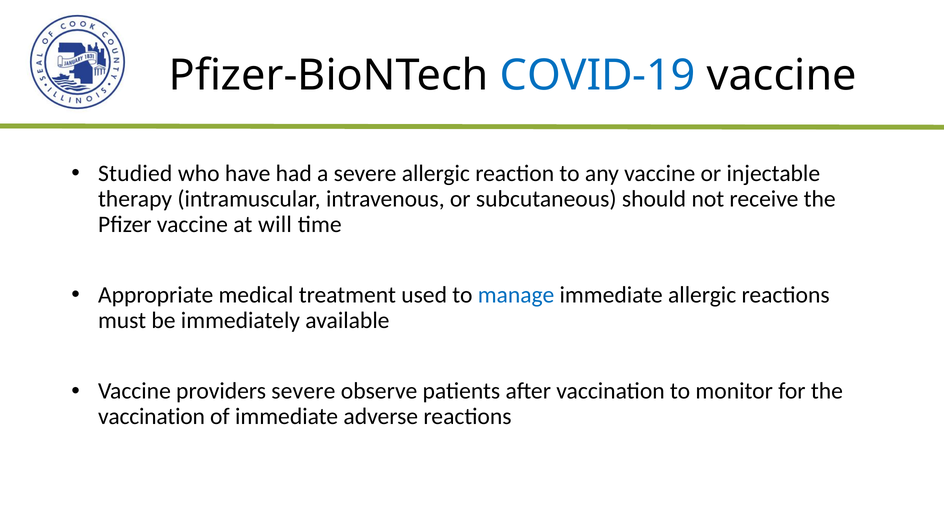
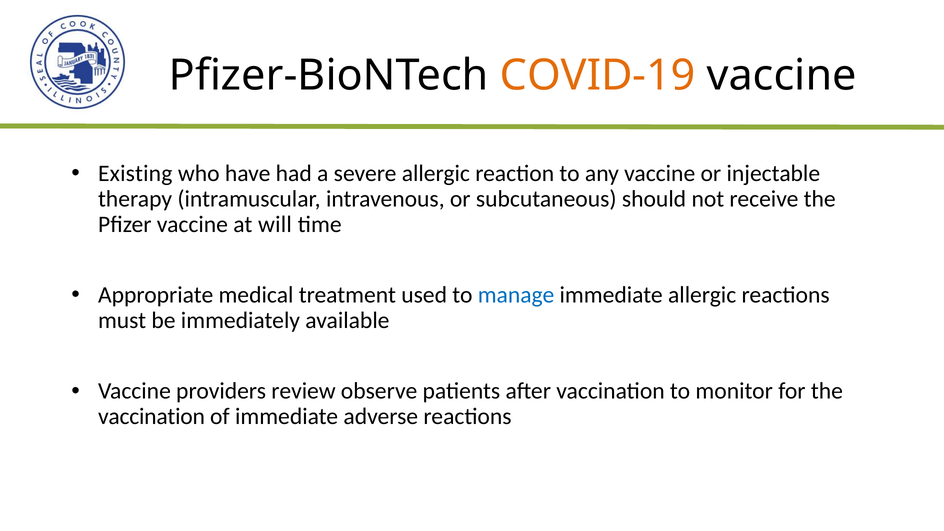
COVID-19 colour: blue -> orange (598, 76)
Studied: Studied -> Existing (135, 173)
providers severe: severe -> review (303, 391)
